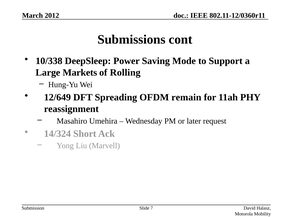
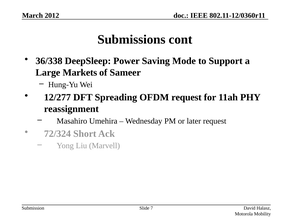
10/338: 10/338 -> 36/338 (49, 61)
Rolling: Rolling -> Sameer (125, 73)
12/649: 12/649 -> 12/277 (57, 98)
OFDM remain: remain -> request (186, 98)
14/324: 14/324 -> 72/324 (57, 134)
